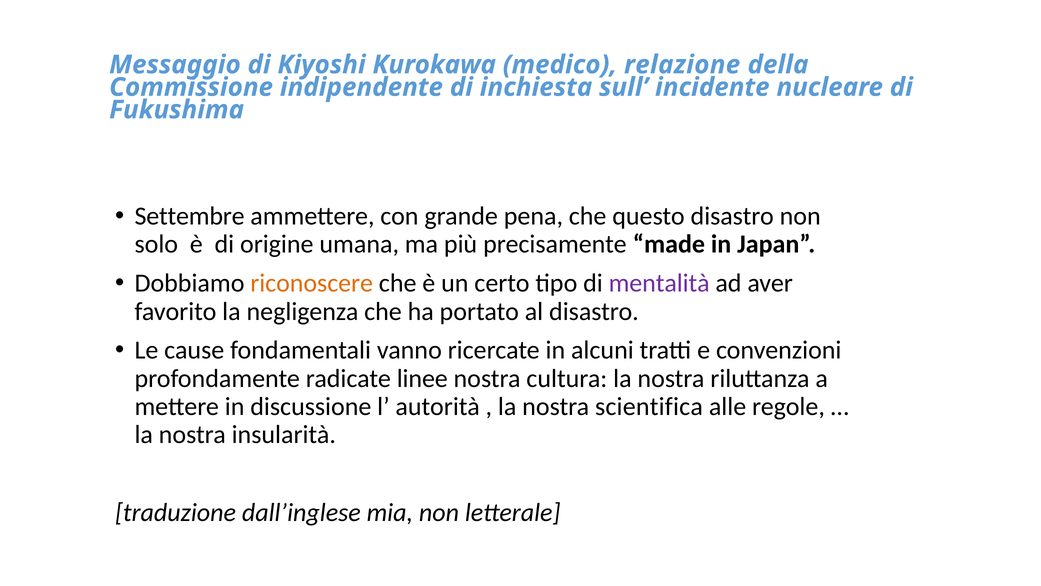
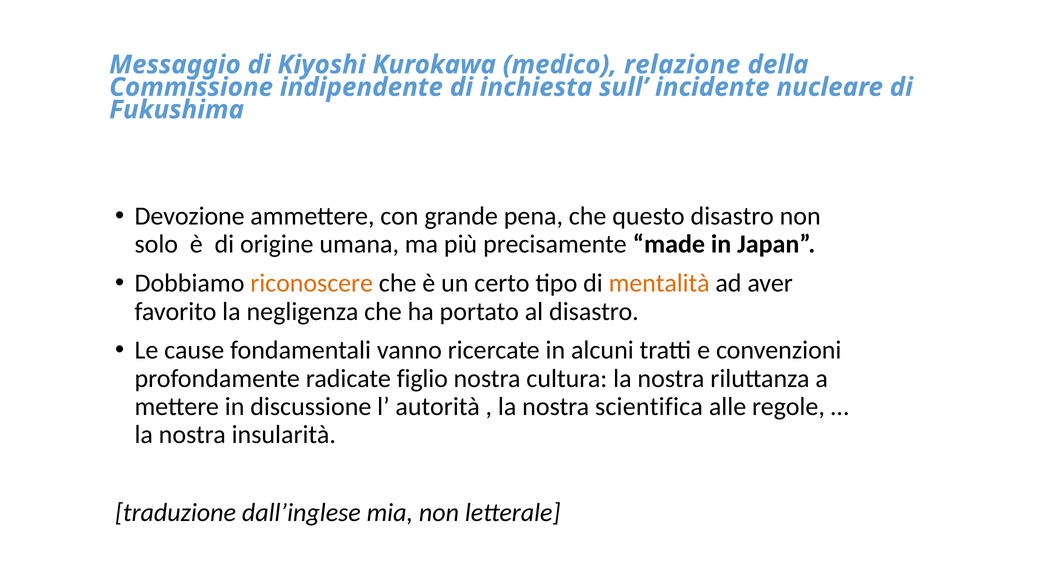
Settembre: Settembre -> Devozione (190, 216)
mentalità colour: purple -> orange (659, 283)
linee: linee -> figlio (422, 378)
